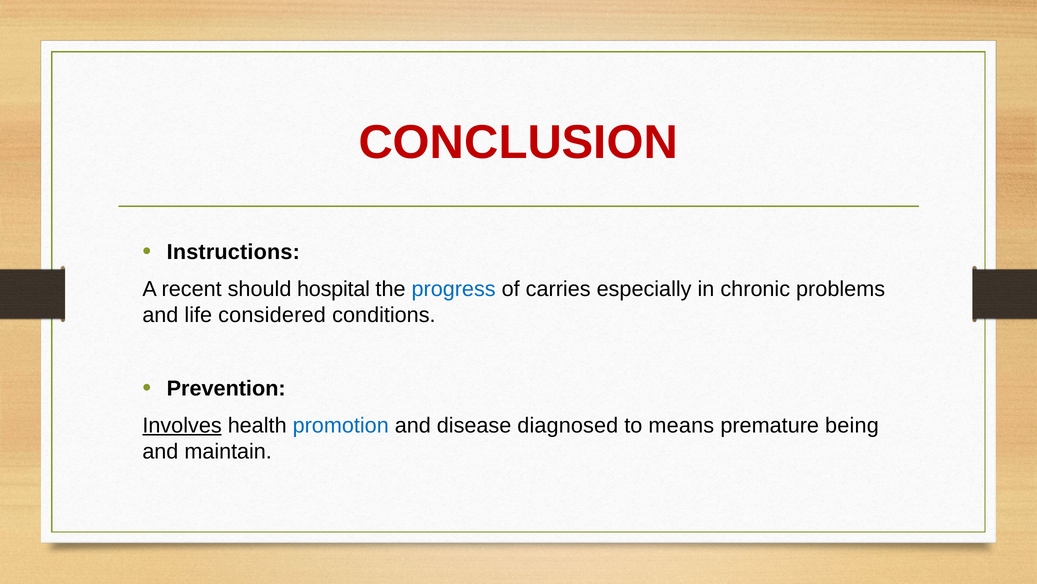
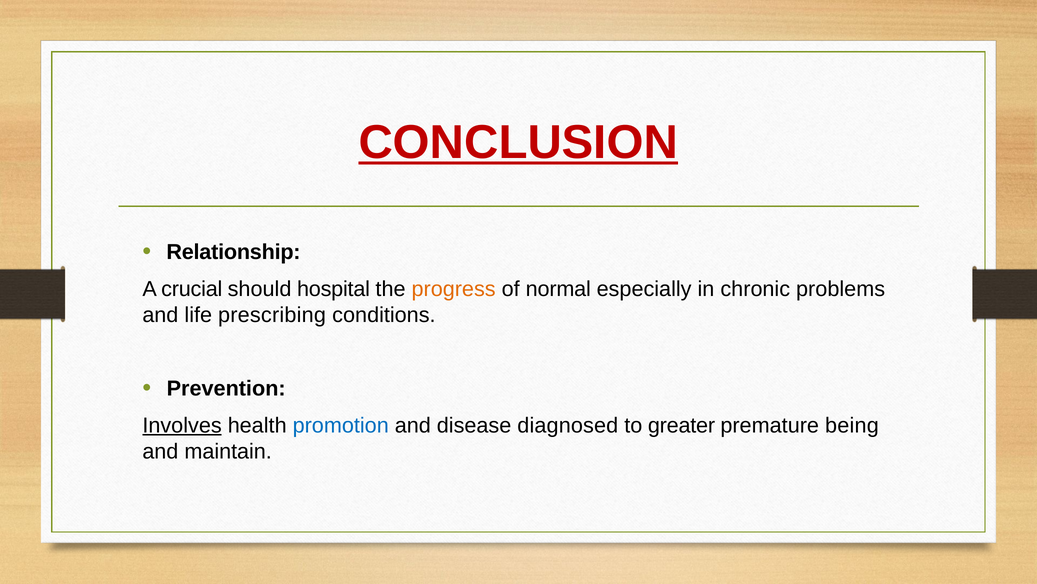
CONCLUSION underline: none -> present (518, 142)
Instructions: Instructions -> Relationship (233, 252)
recent: recent -> crucial (192, 289)
progress colour: blue -> orange (454, 289)
carries: carries -> normal (558, 289)
considered: considered -> prescribing (272, 315)
means: means -> greater (682, 425)
